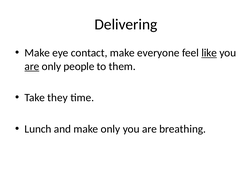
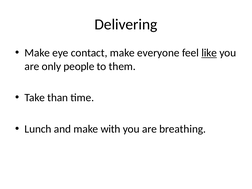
are underline: present -> none (32, 66)
they: they -> than (58, 98)
make only: only -> with (111, 129)
